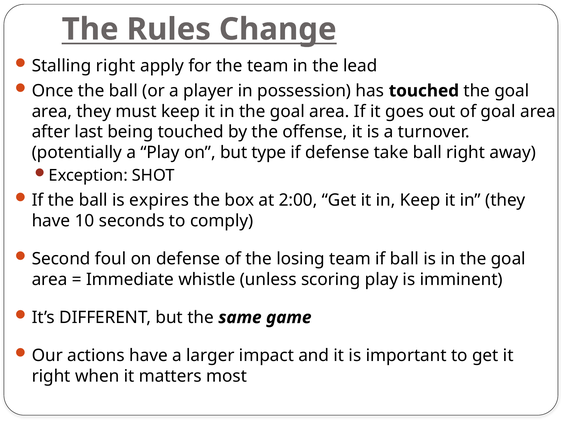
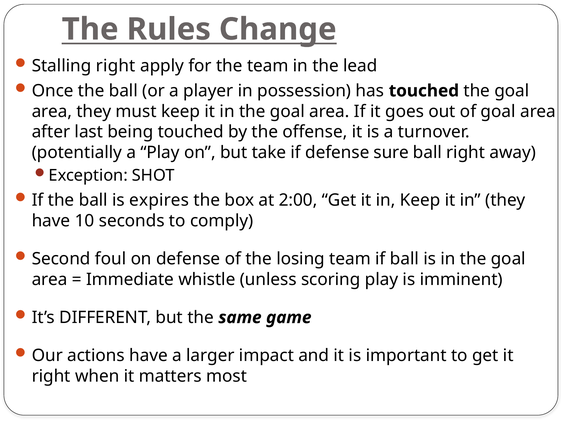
type: type -> take (269, 153)
take: take -> sure (391, 153)
